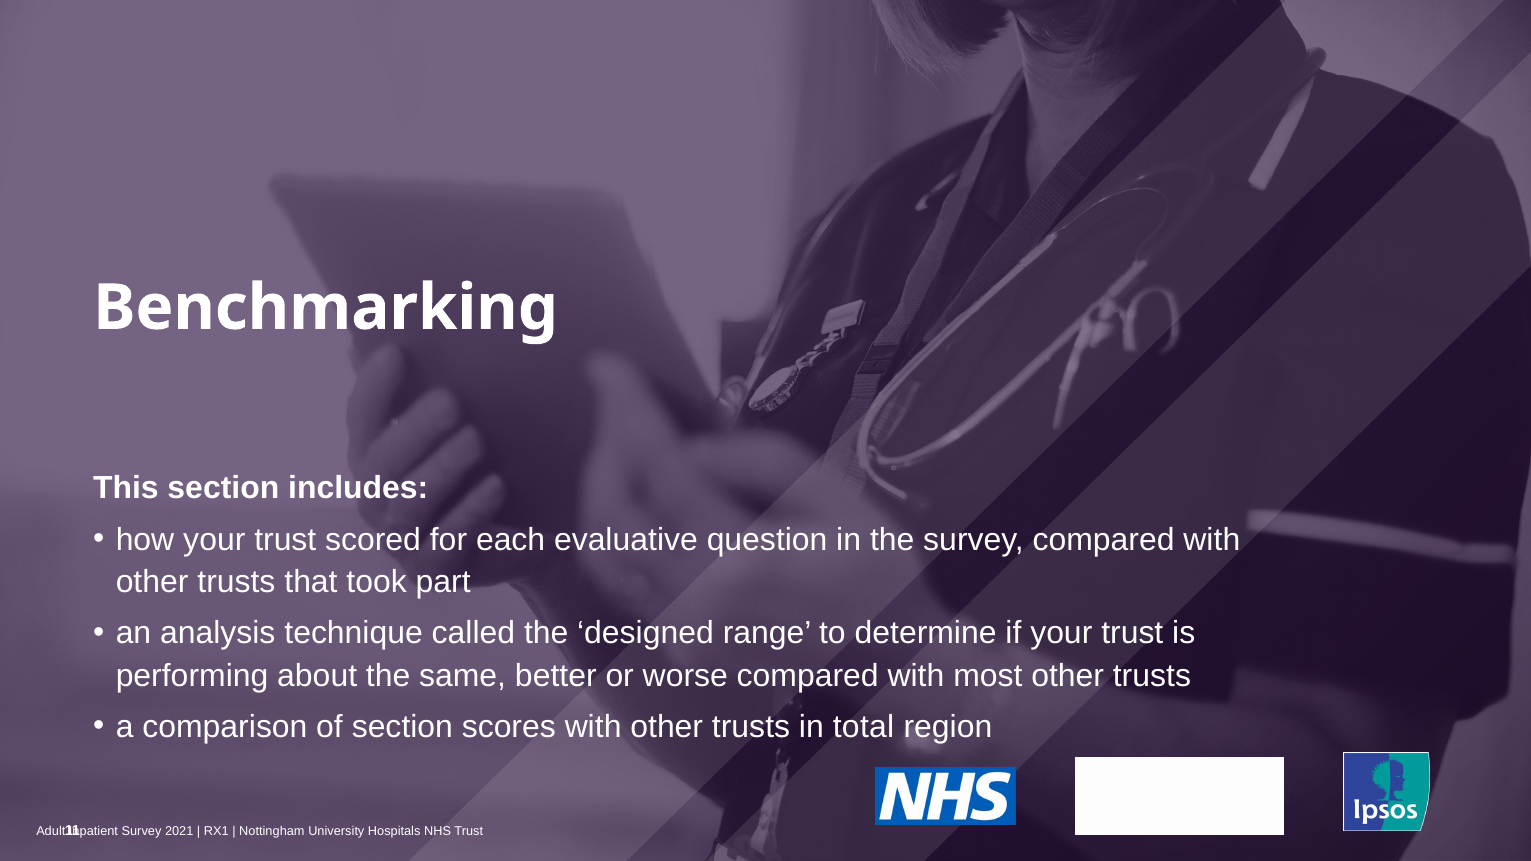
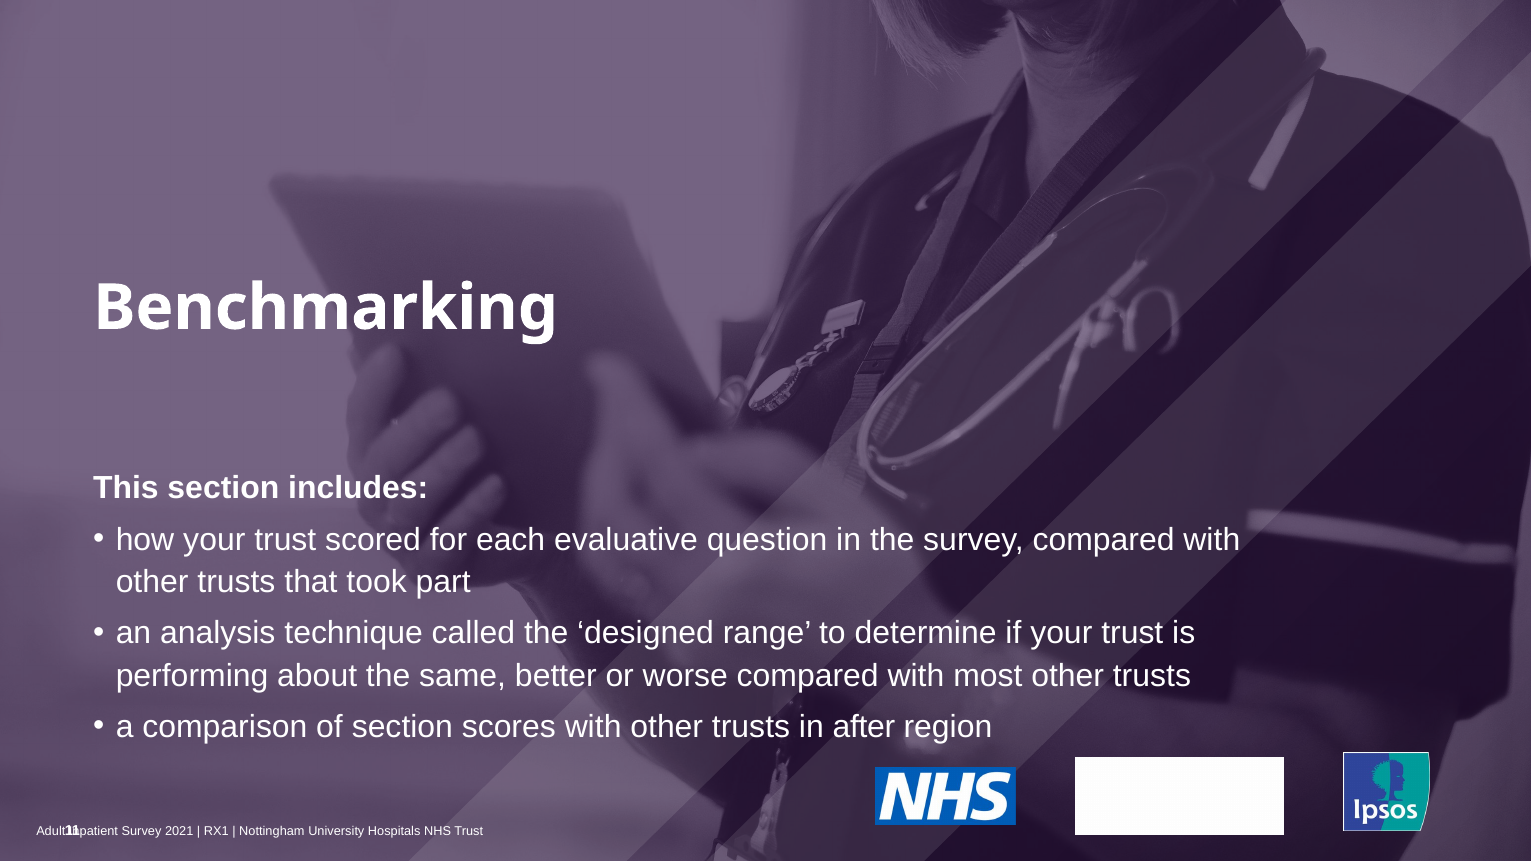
total: total -> after (864, 727)
